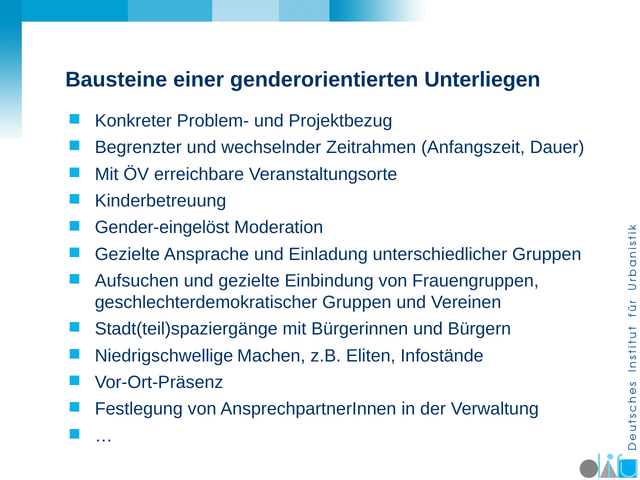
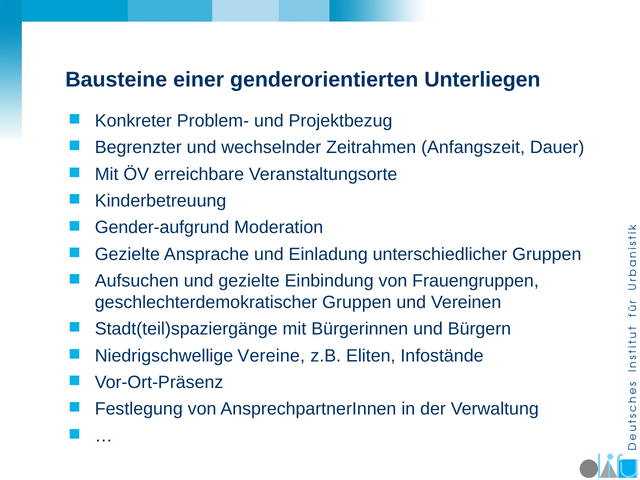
Gender-eingelöst: Gender-eingelöst -> Gender-aufgrund (162, 228)
Machen: Machen -> Vereine (271, 356)
